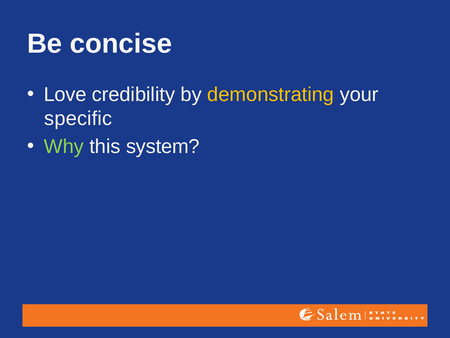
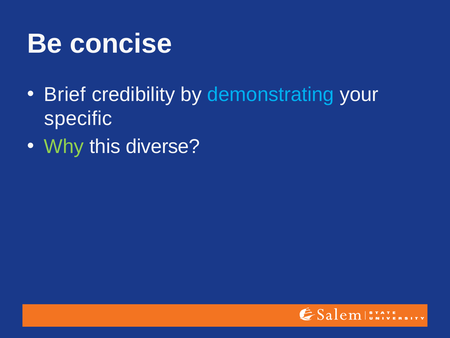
Love: Love -> Brief (65, 94)
demonstrating colour: yellow -> light blue (271, 94)
system: system -> diverse (163, 146)
